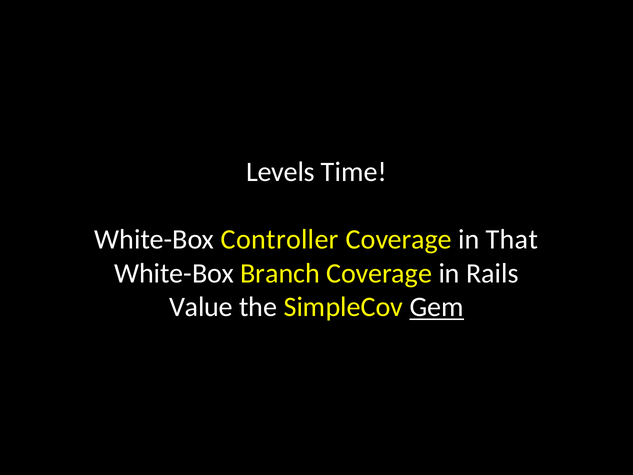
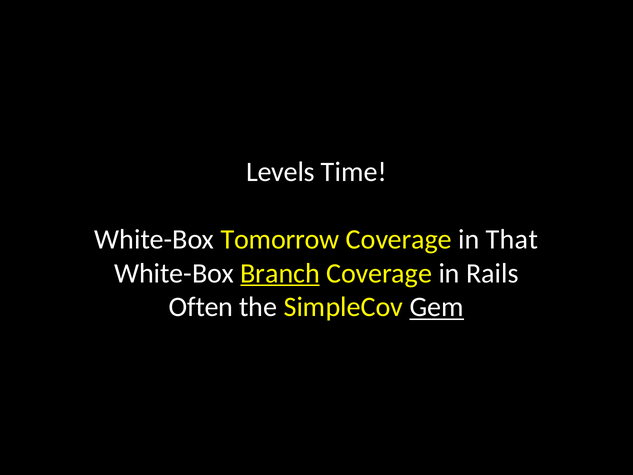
Controller: Controller -> Tomorrow (280, 239)
Branch underline: none -> present (280, 273)
Value: Value -> Often (201, 307)
